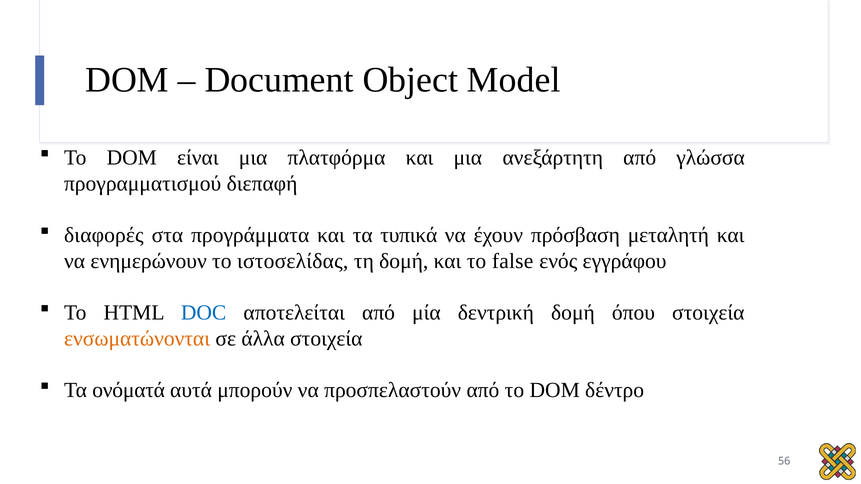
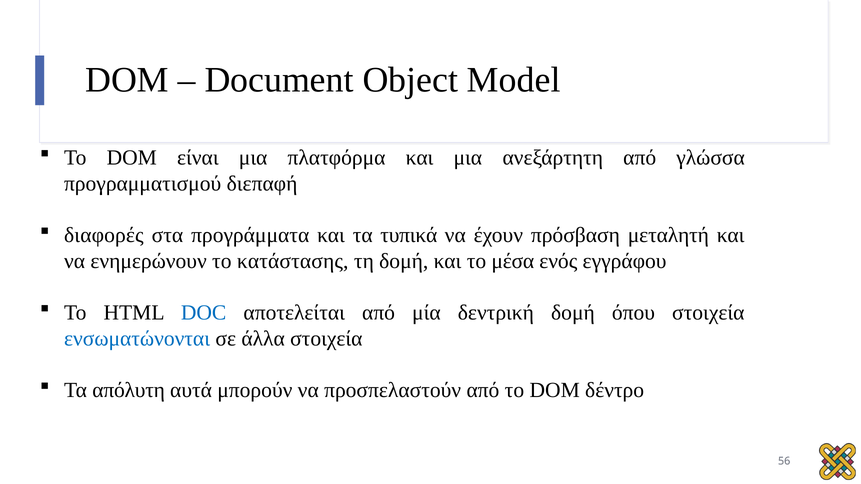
ιστοσελίδας: ιστοσελίδας -> κατάστασης (293, 261)
false: false -> μέσα (513, 261)
ενσωματώνονται colour: orange -> blue (137, 339)
ονόματά: ονόματά -> απόλυτη (129, 390)
